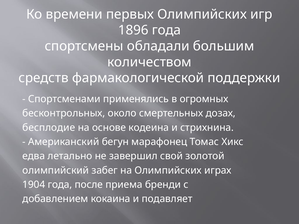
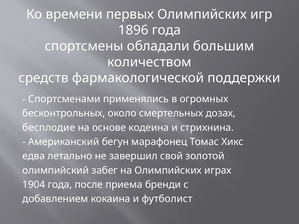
подавляет: подавляет -> футболист (167, 199)
